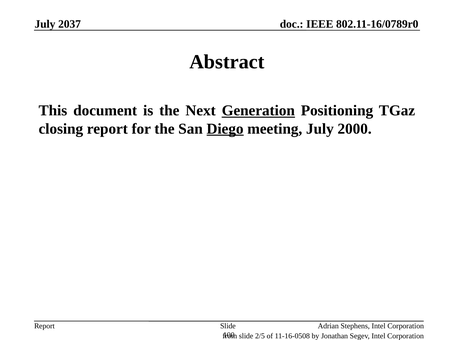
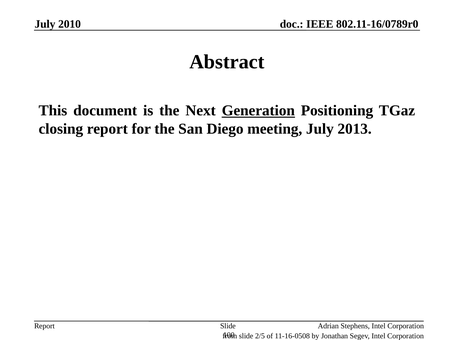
2037: 2037 -> 2010 (70, 24)
Diego underline: present -> none (225, 129)
2000: 2000 -> 2013 (355, 129)
